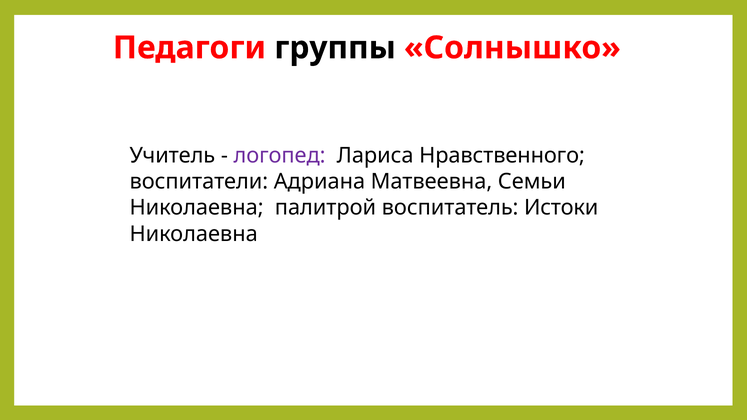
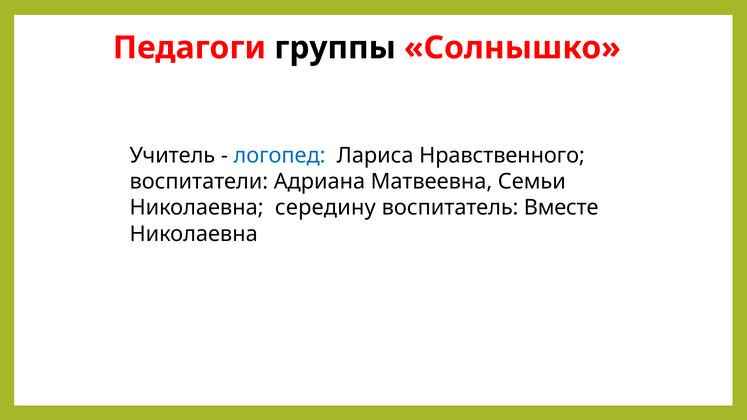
логопед colour: purple -> blue (280, 156)
палитрой: палитрой -> середину (325, 208)
Истоки: Истоки -> Вместе (561, 208)
